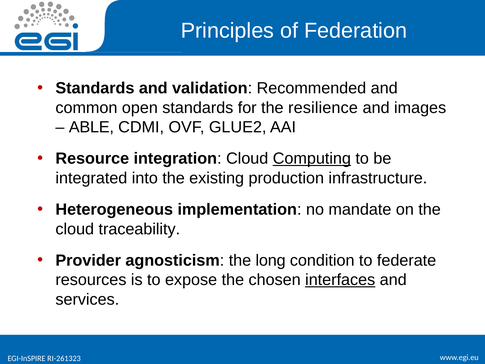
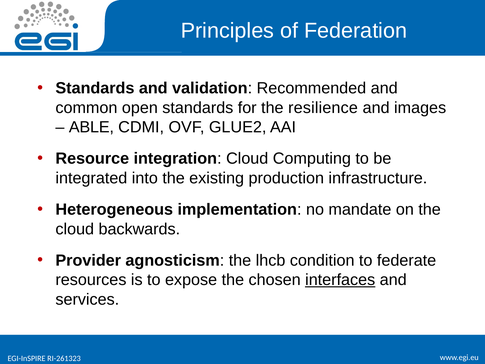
Computing underline: present -> none (312, 159)
traceability: traceability -> backwards (139, 229)
long: long -> lhcb (270, 260)
